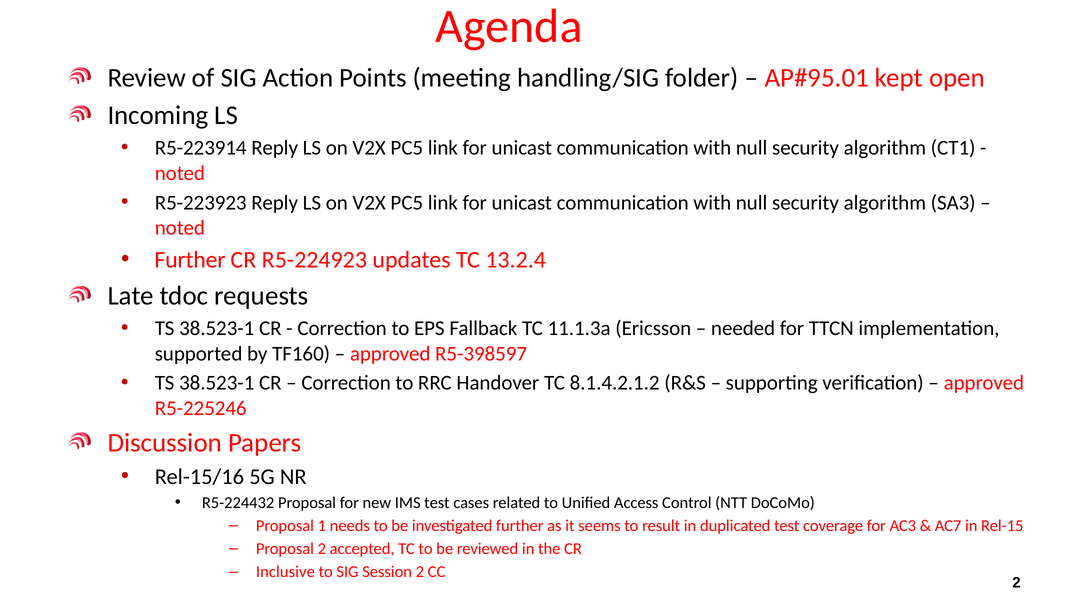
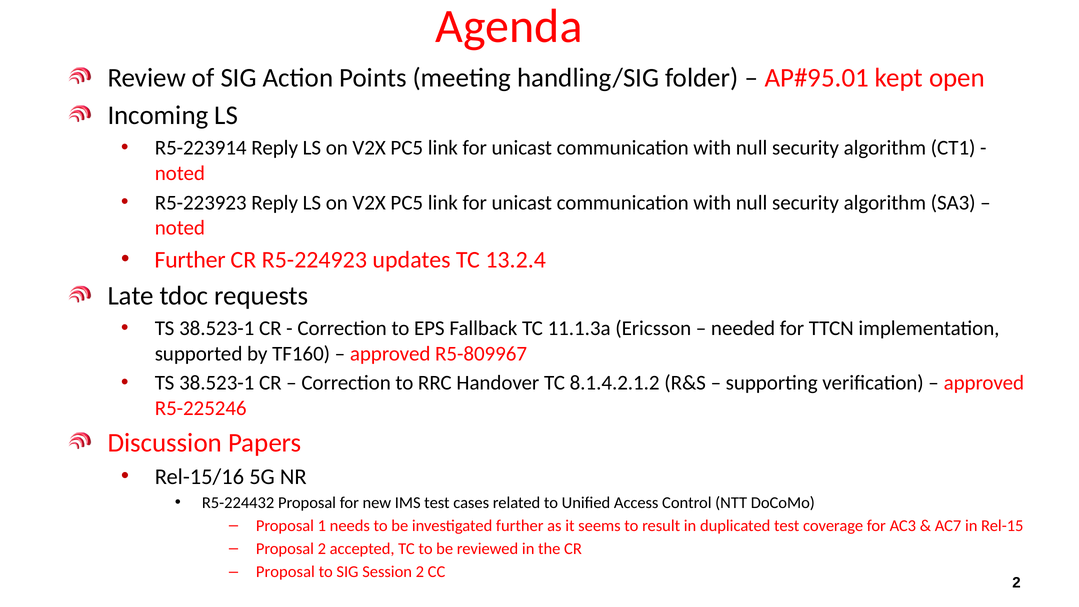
R5-398597: R5-398597 -> R5-809967 (481, 354)
Inclusive: Inclusive -> Proposal (285, 572)
